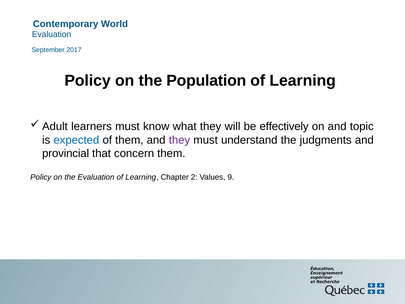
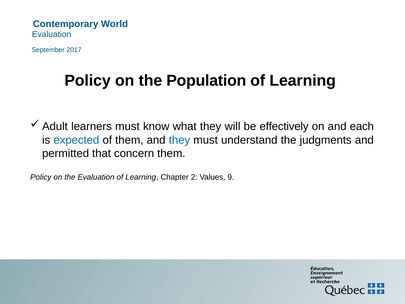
topic: topic -> each (362, 126)
they colour: purple -> blue (179, 140)
provincial: provincial -> permitted (66, 153)
